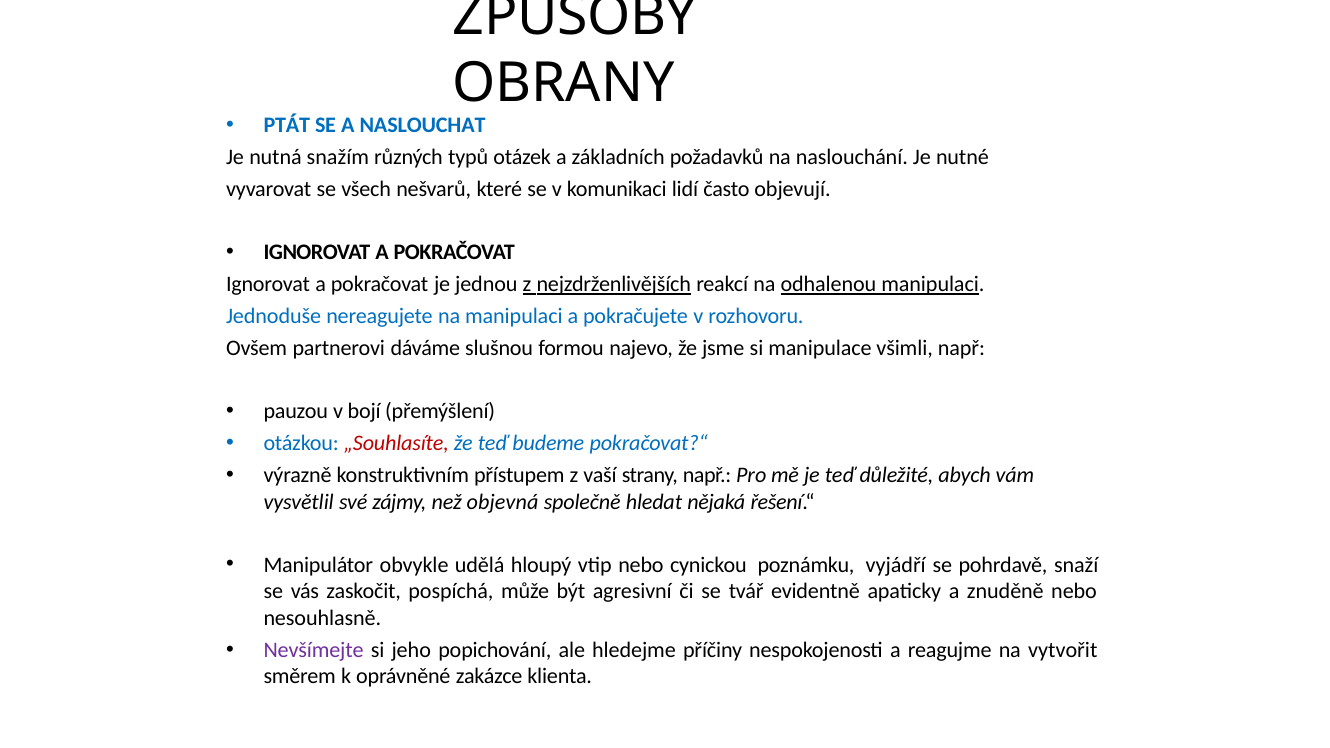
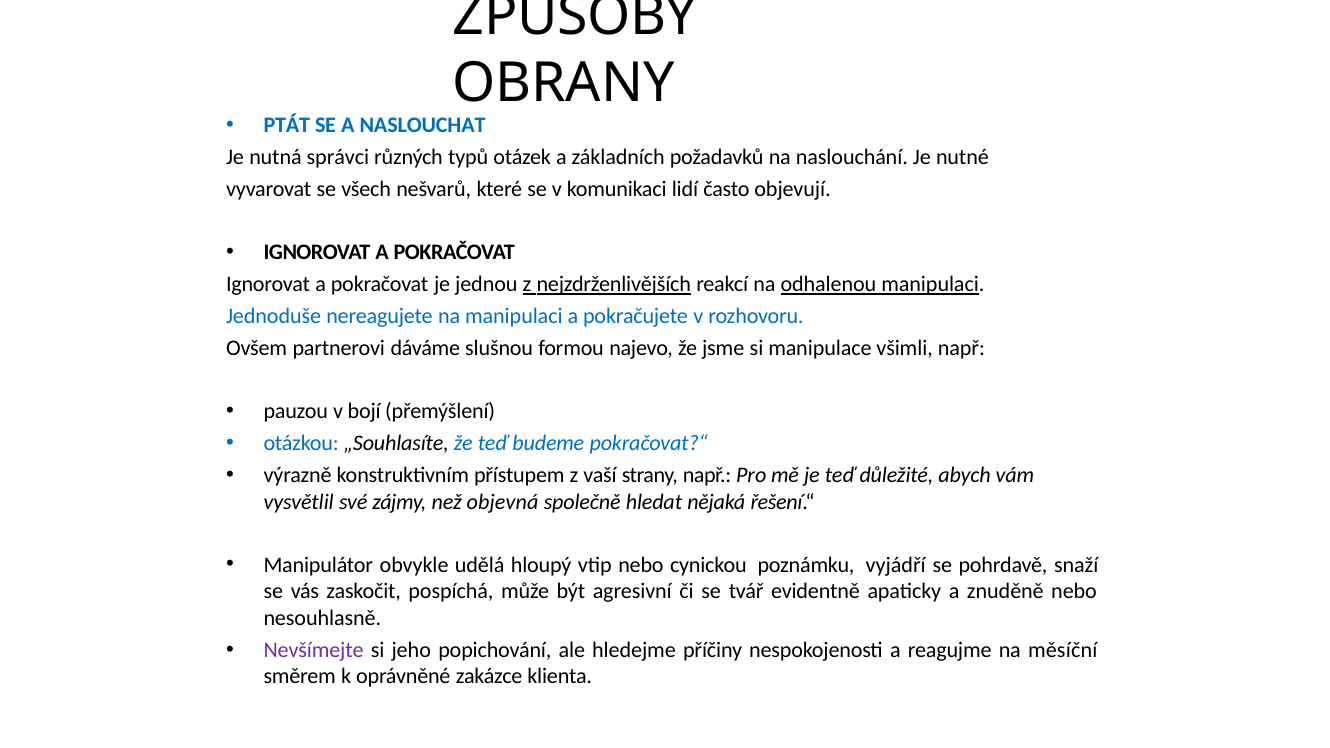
snažím: snažím -> správci (338, 157)
„Souhlasíte colour: red -> black (396, 443)
vytvořit: vytvořit -> měsíční (1063, 650)
